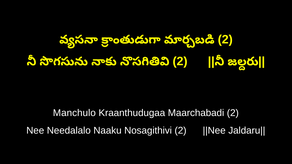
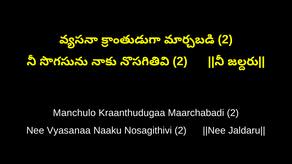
Needalalo: Needalalo -> Vyasanaa (69, 131)
